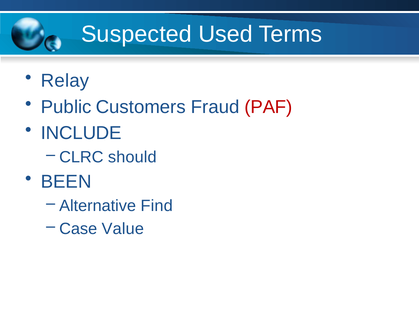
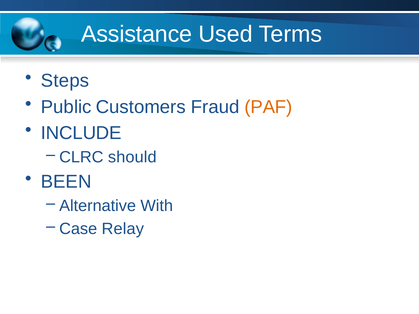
Suspected: Suspected -> Assistance (137, 34)
Relay: Relay -> Steps (65, 81)
PAF colour: red -> orange (268, 107)
Find: Find -> With (157, 206)
Value: Value -> Relay (123, 229)
